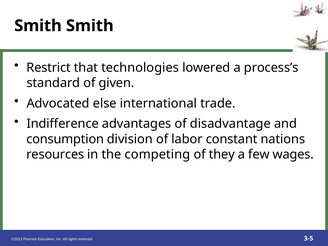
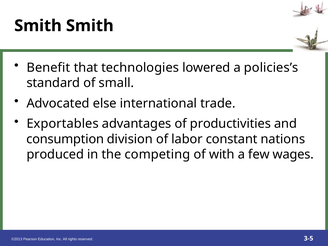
Restrict: Restrict -> Benefit (48, 68)
process’s: process’s -> policies’s (271, 68)
given: given -> small (116, 83)
Indifference: Indifference -> Exportables (63, 124)
disadvantage: disadvantage -> productivities (230, 124)
resources: resources -> produced (55, 154)
they: they -> with (222, 154)
